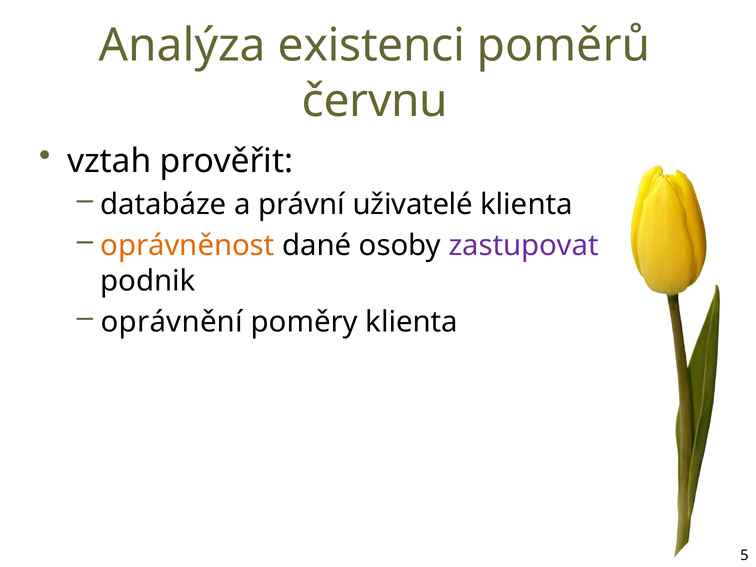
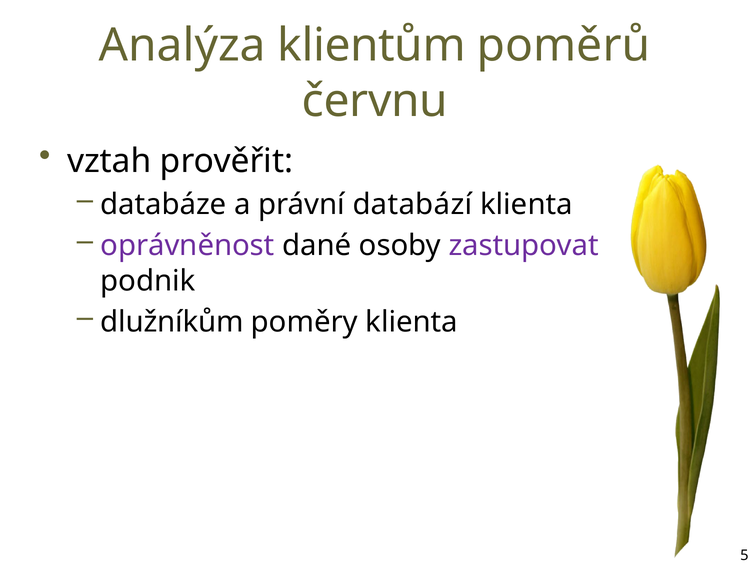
existenci: existenci -> klientům (372, 45)
uživatelé: uživatelé -> databází (412, 204)
oprávněnost colour: orange -> purple (187, 246)
oprávnění: oprávnění -> dlužníkům (172, 322)
